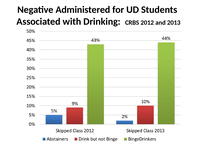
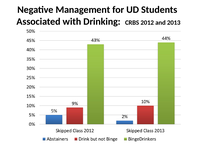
Administered: Administered -> Management (83, 10)
